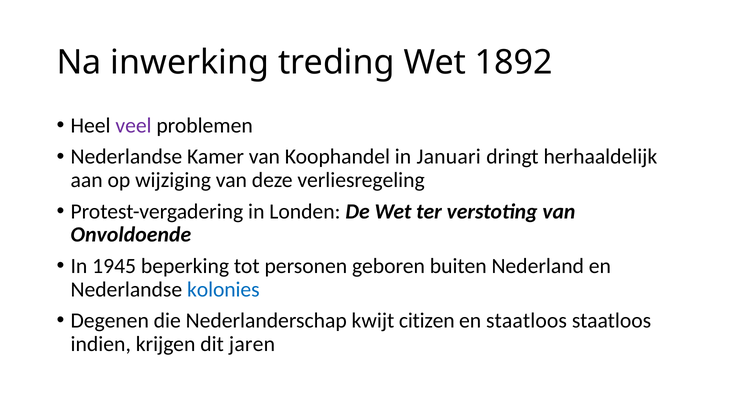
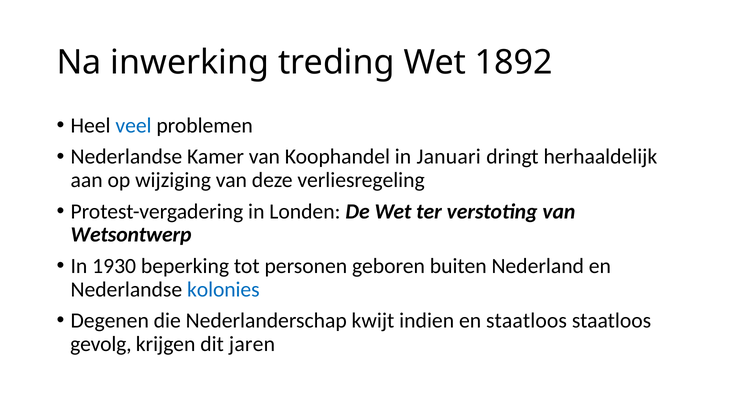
veel colour: purple -> blue (134, 126)
Onvoldoende: Onvoldoende -> Wetsontwerp (131, 235)
1945: 1945 -> 1930 (114, 266)
citizen: citizen -> indien (427, 320)
indien: indien -> gevolg (101, 344)
